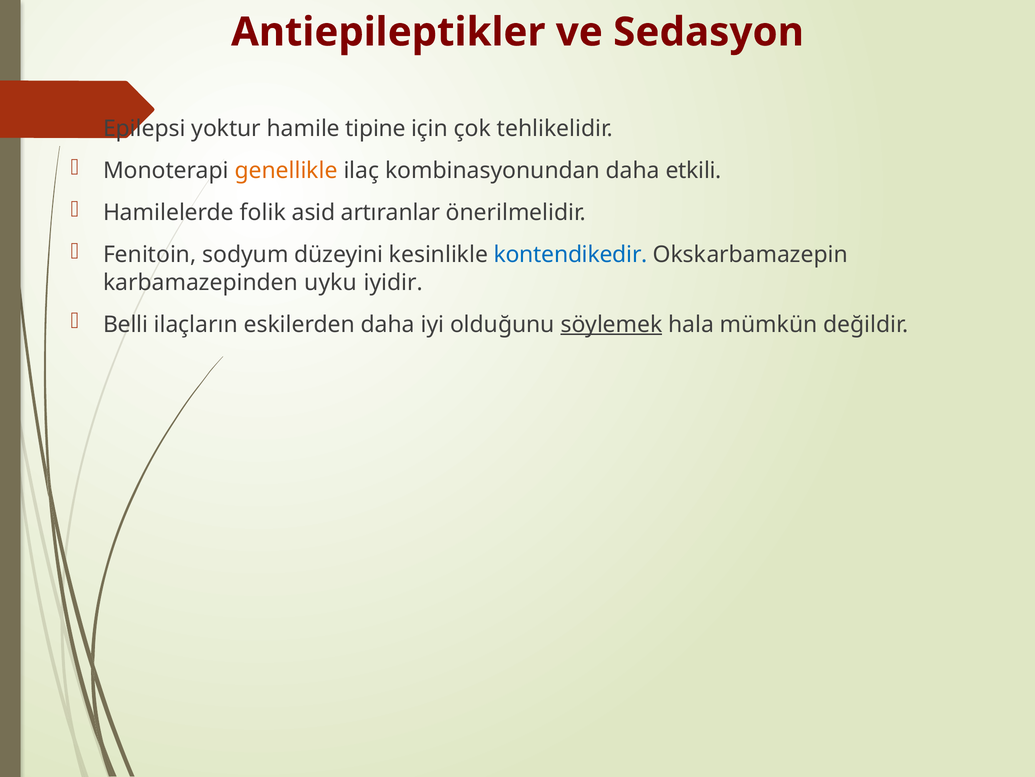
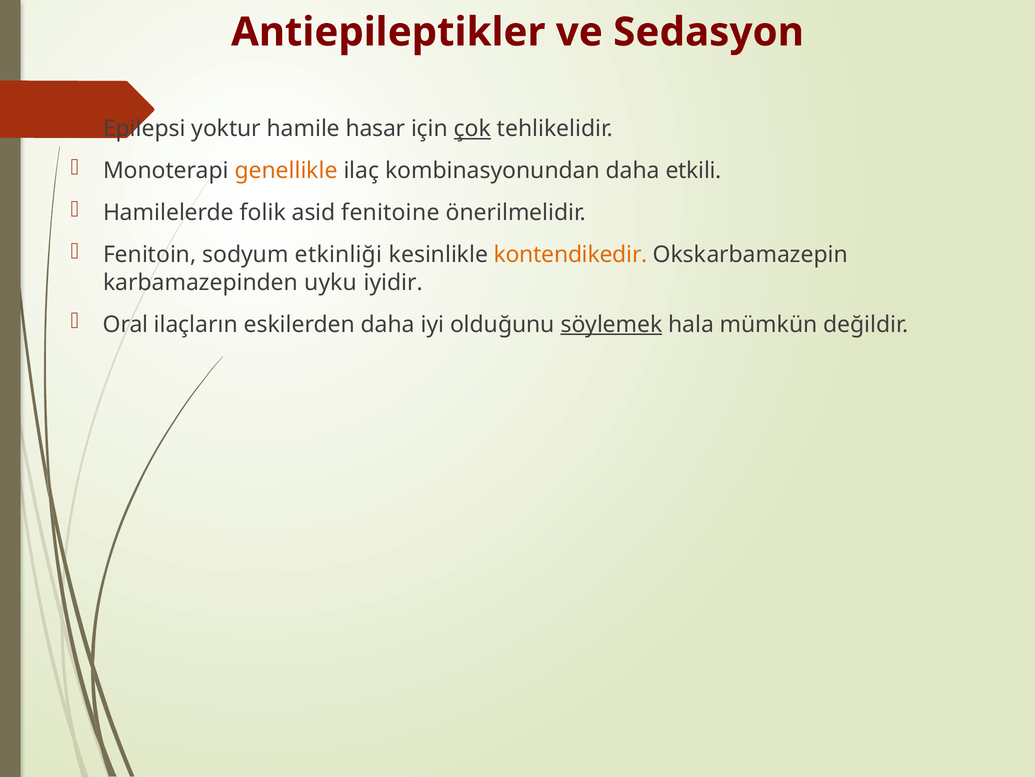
tipine: tipine -> hasar (376, 129)
çok underline: none -> present (472, 129)
artıranlar: artıranlar -> fenitoine (390, 213)
düzeyini: düzeyini -> etkinliği (339, 255)
kontendikedir colour: blue -> orange (571, 255)
Belli: Belli -> Oral (126, 324)
